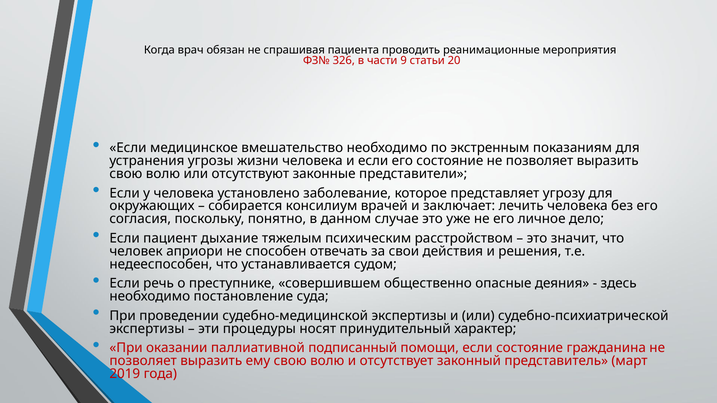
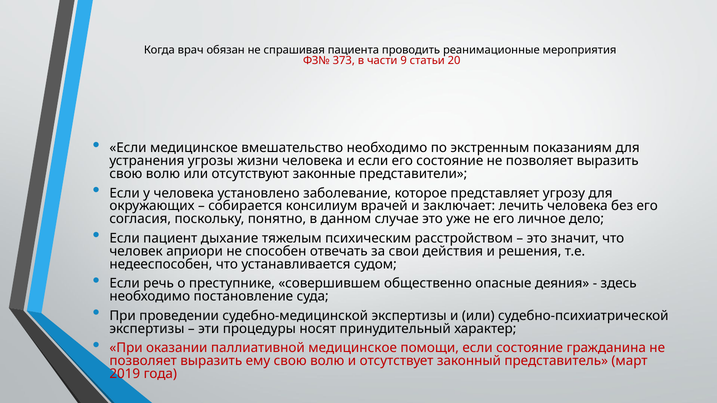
326: 326 -> 373 (344, 61)
паллиативной подписанный: подписанный -> медицинское (353, 348)
